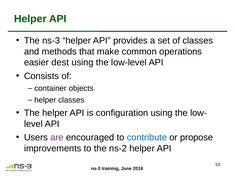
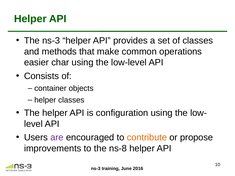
dest: dest -> char (60, 63)
contribute colour: blue -> orange (147, 138)
ns-2: ns-2 -> ns-8 (118, 149)
